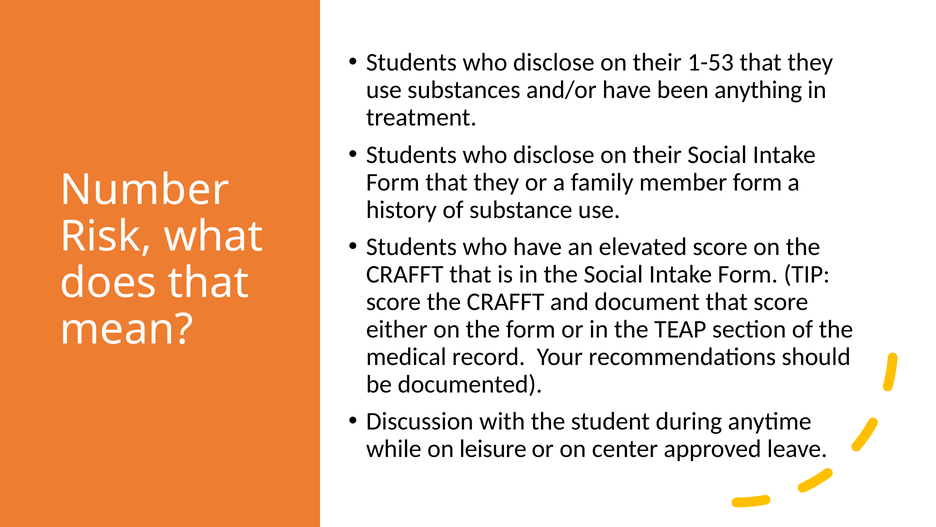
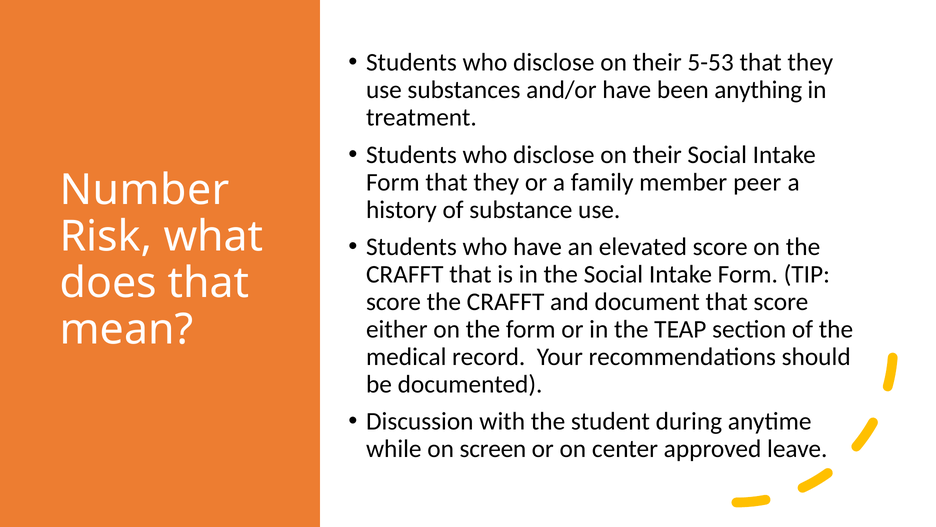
1-53: 1-53 -> 5-53 (711, 62)
member form: form -> peer (757, 182)
leisure: leisure -> screen (493, 449)
